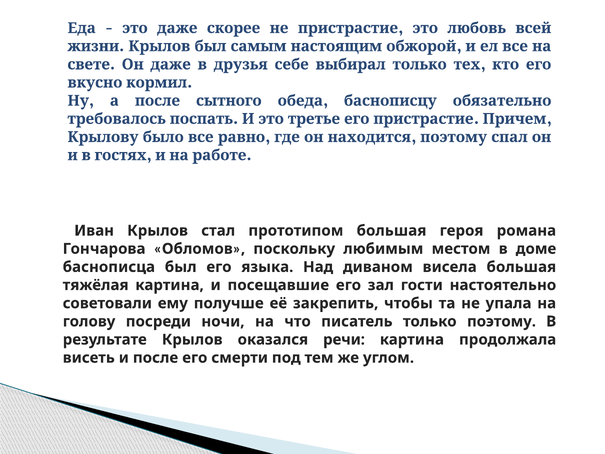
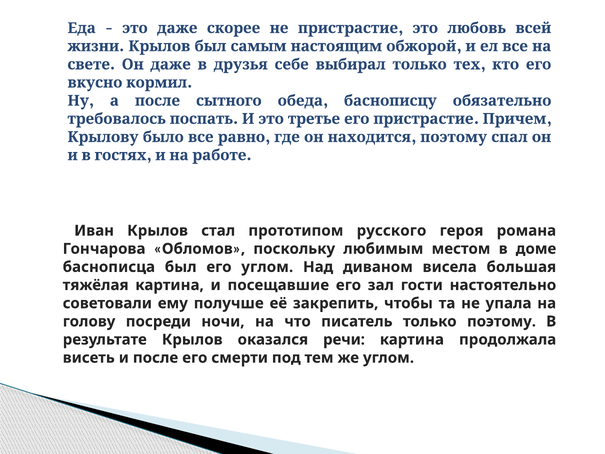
прототипом большая: большая -> русского (391, 231)
его языка: языка -> углом (267, 267)
